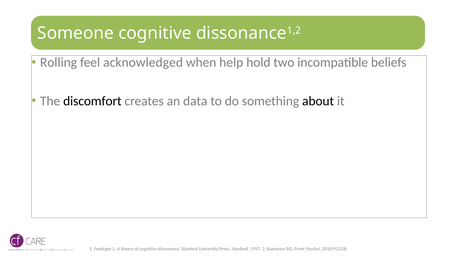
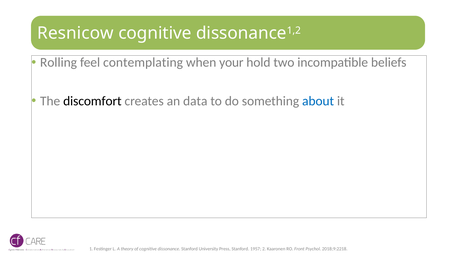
Someone: Someone -> Resnicow (75, 33)
acknowledged: acknowledged -> contemplating (143, 62)
help: help -> your (231, 62)
about colour: black -> blue (318, 101)
